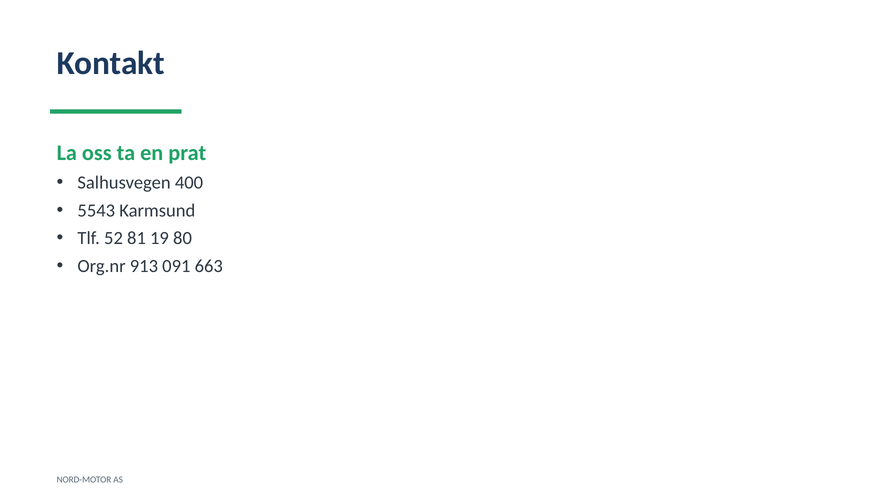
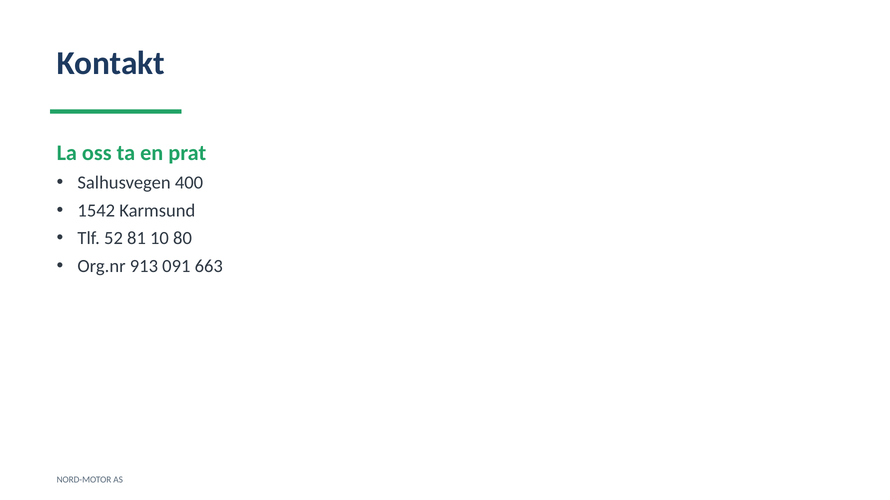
5543: 5543 -> 1542 (96, 211)
19: 19 -> 10 (159, 239)
